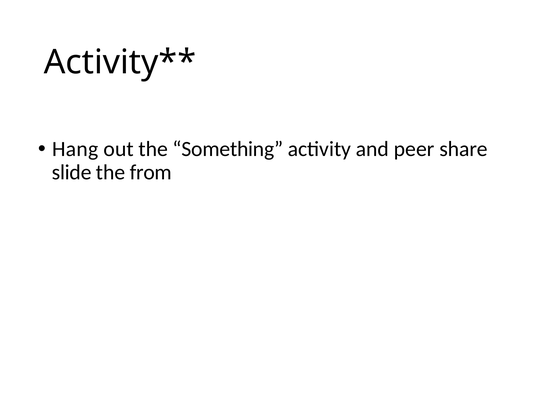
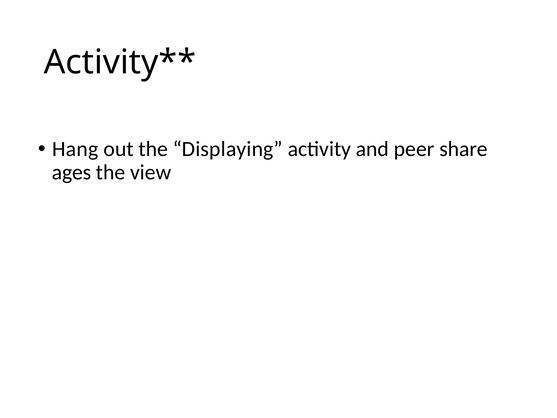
Something: Something -> Displaying (228, 149)
slide: slide -> ages (72, 172)
from: from -> view (151, 172)
